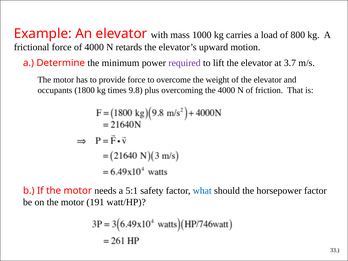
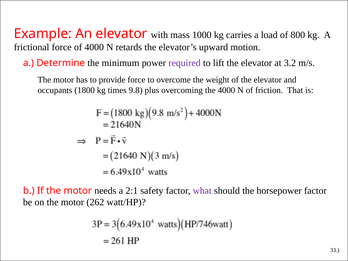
3.7: 3.7 -> 3.2 (290, 63)
5:1: 5:1 -> 2:1 (132, 191)
what colour: blue -> purple (202, 191)
191: 191 -> 262 (95, 202)
